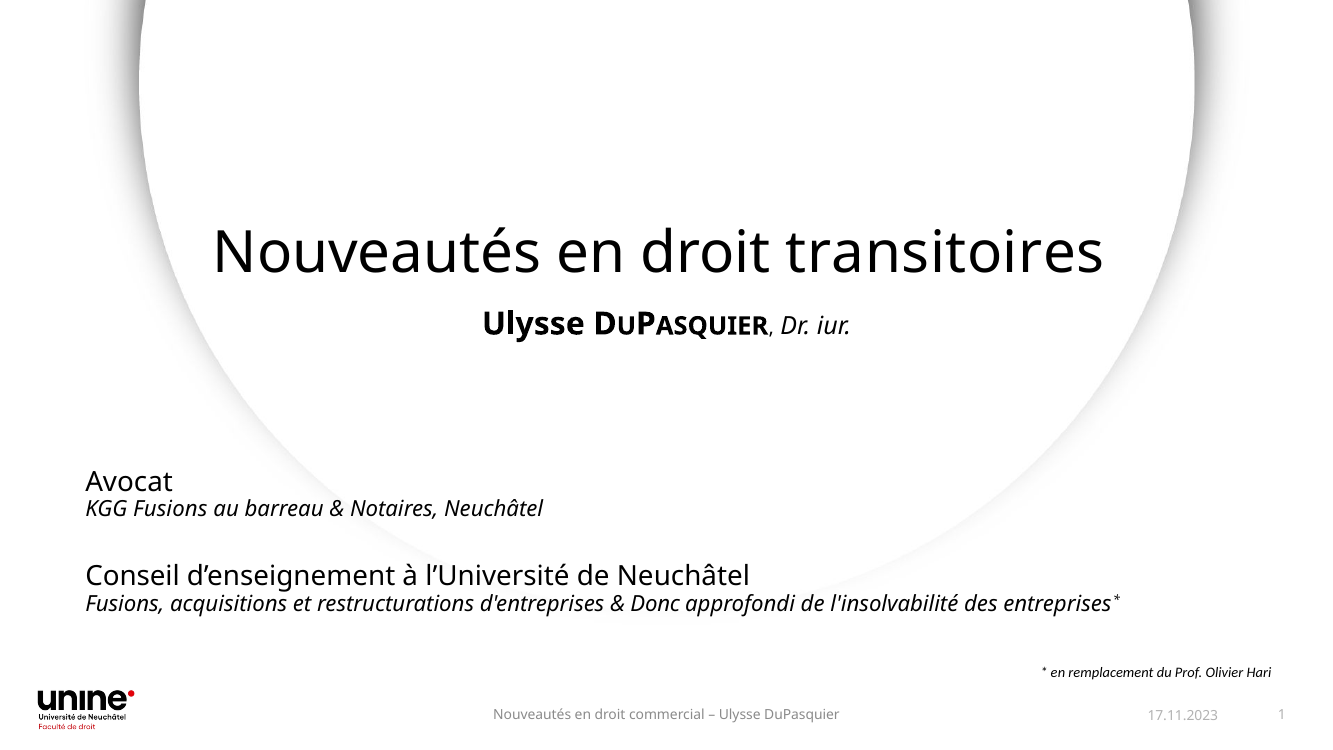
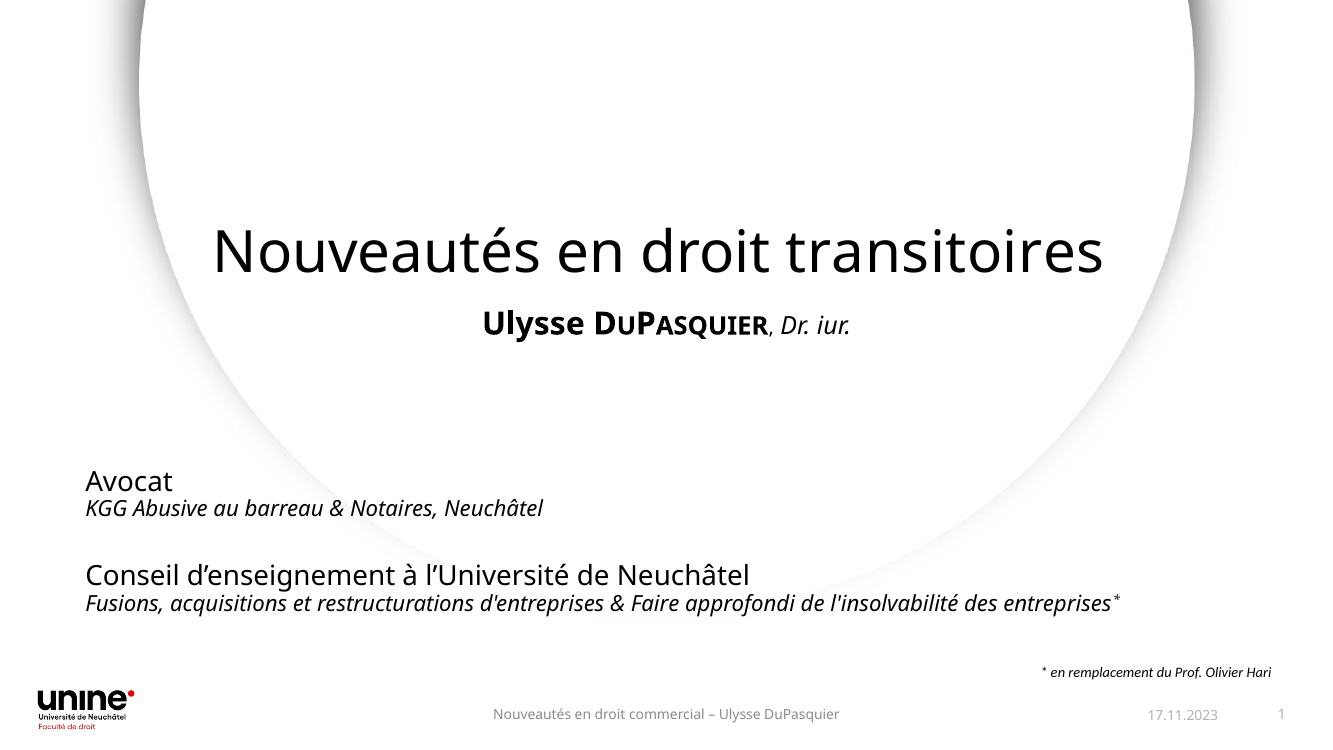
KGG Fusions: Fusions -> Abusive (170, 509)
Donc: Donc -> Faire (655, 604)
